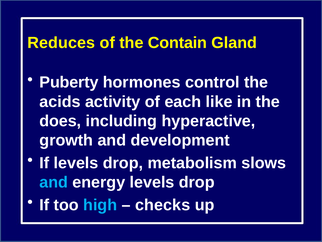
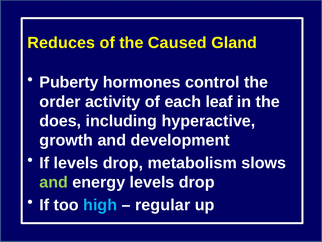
Contain: Contain -> Caused (177, 43)
acids: acids -> order (60, 101)
like: like -> leaf (219, 101)
and colour: light blue -> light green (54, 182)
checks: checks -> regular (163, 205)
